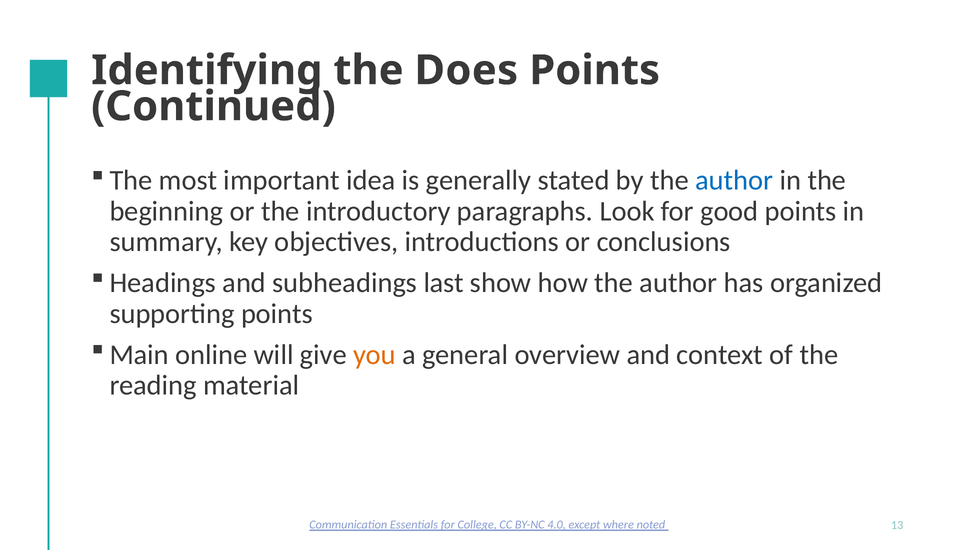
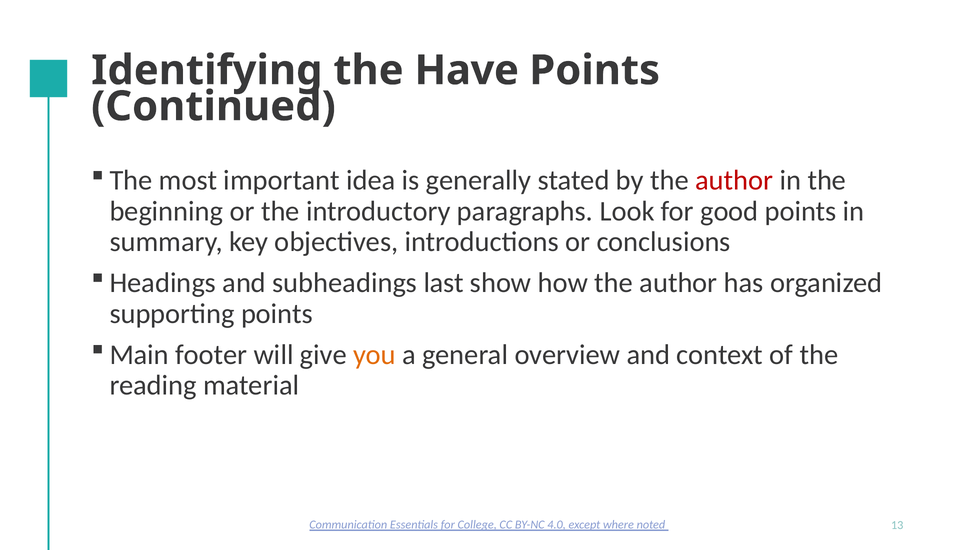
Does: Does -> Have (467, 70)
author colour: blue -> red (734, 181)
online: online -> footer (211, 355)
